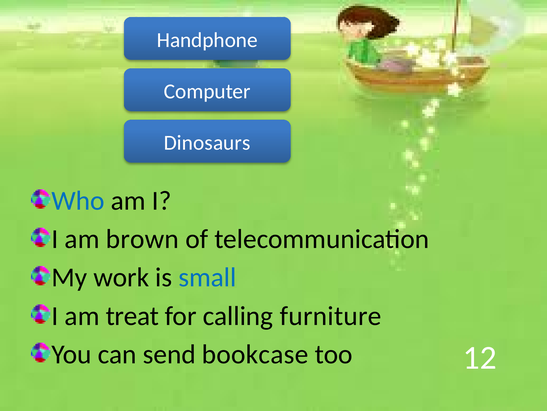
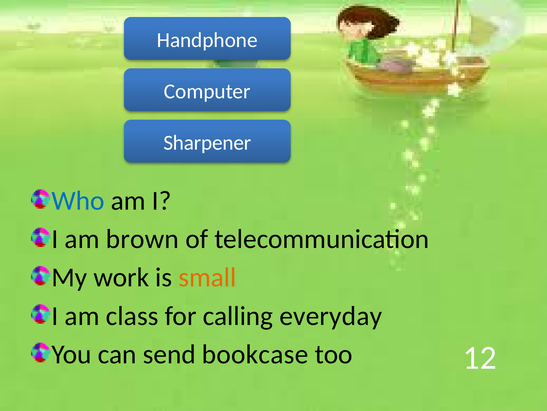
Dinosaurs: Dinosaurs -> Sharpener (207, 142)
small colour: blue -> orange (207, 277)
treat: treat -> class (132, 315)
furniture: furniture -> everyday (331, 315)
